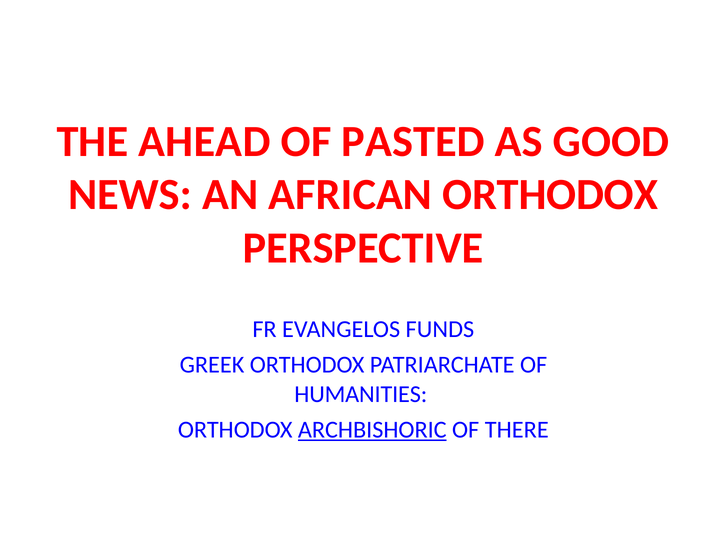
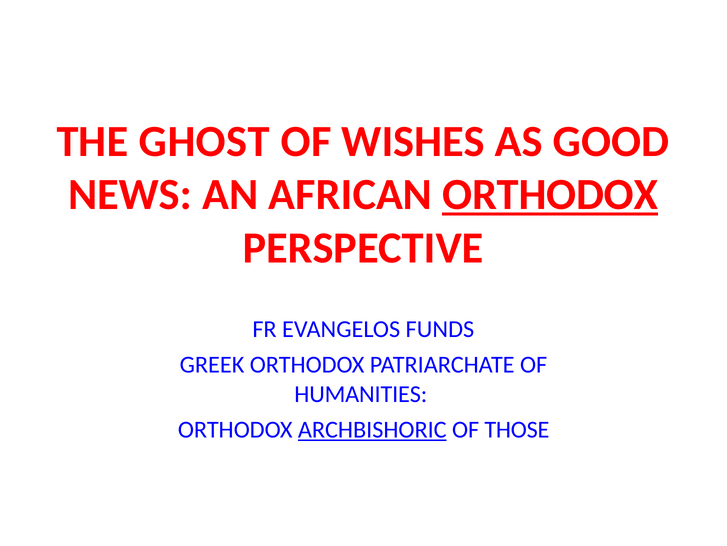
AHEAD: AHEAD -> GHOST (204, 141)
PASTED: PASTED -> WISHES (413, 141)
ORTHODOX underline: none -> present (550, 195)
THERE: THERE -> THOSE (517, 429)
